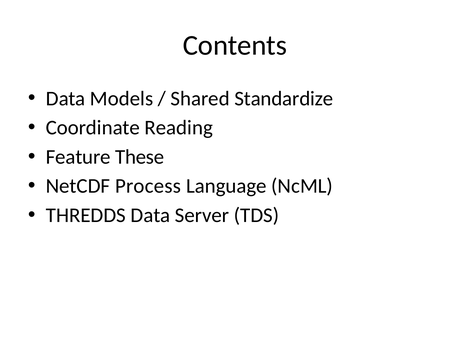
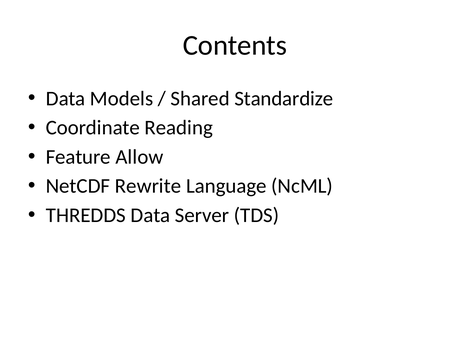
These: These -> Allow (139, 157)
Process: Process -> Rewrite (148, 186)
